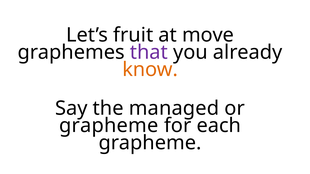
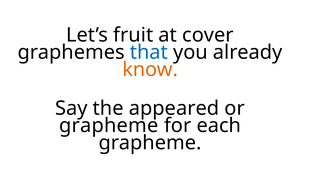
move: move -> cover (208, 35)
that colour: purple -> blue (149, 52)
managed: managed -> appeared (174, 108)
